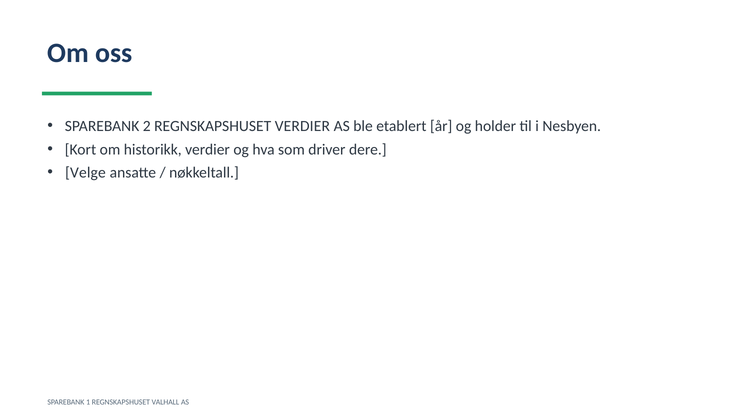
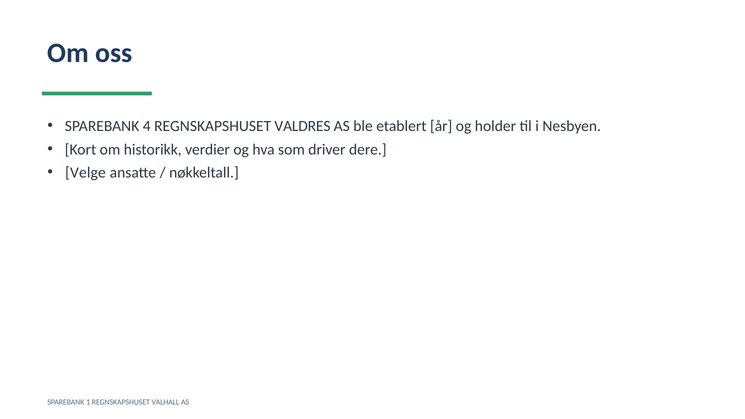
2: 2 -> 4 (147, 126)
REGNSKAPSHUSET VERDIER: VERDIER -> VALDRES (303, 126)
